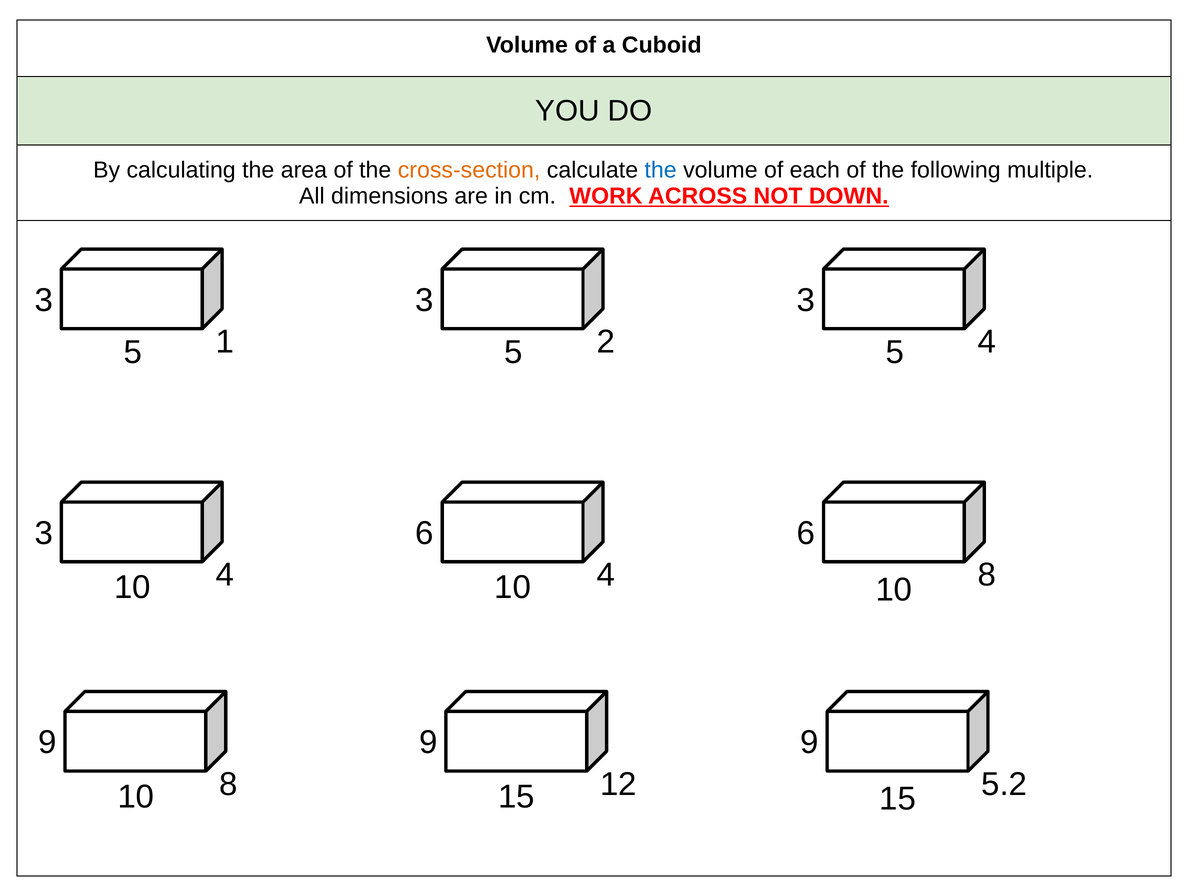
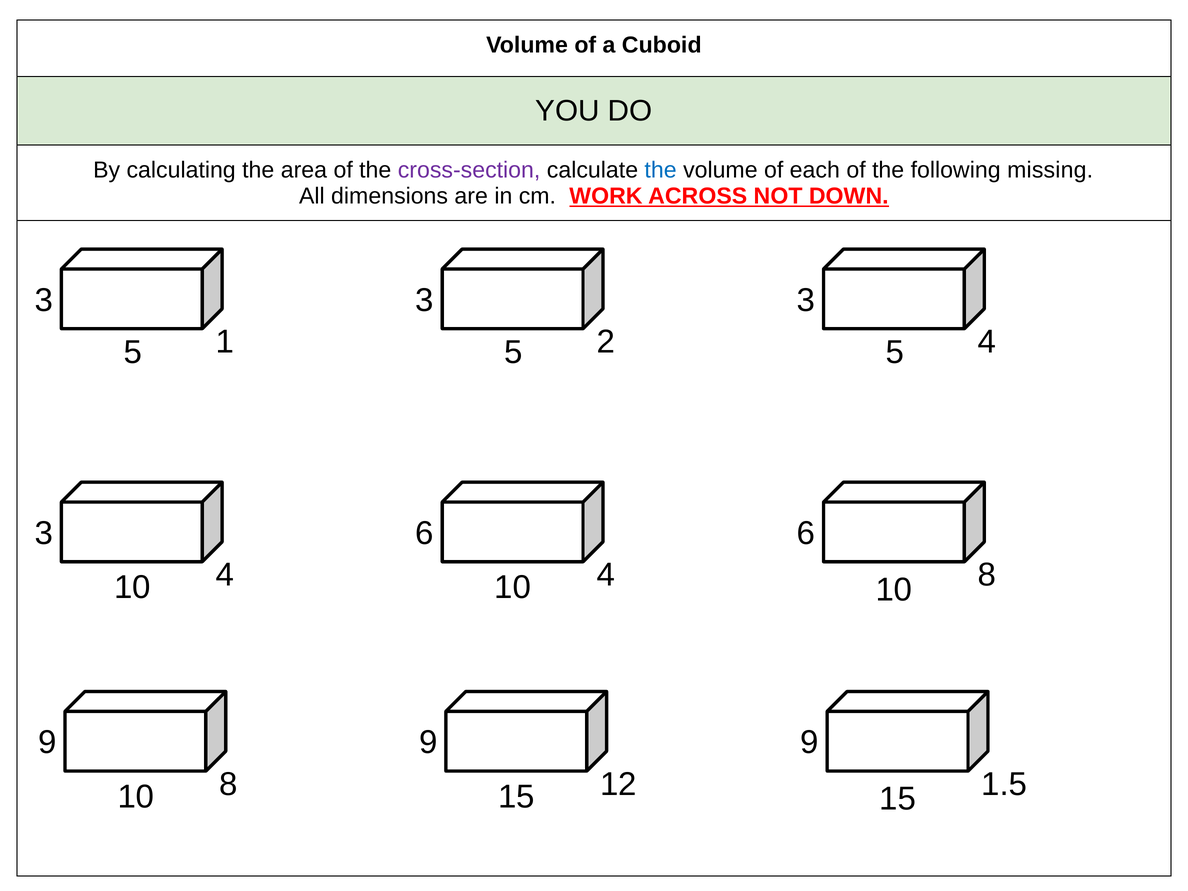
cross-section colour: orange -> purple (469, 170)
multiple: multiple -> missing (1050, 170)
5.2: 5.2 -> 1.5 (1004, 784)
